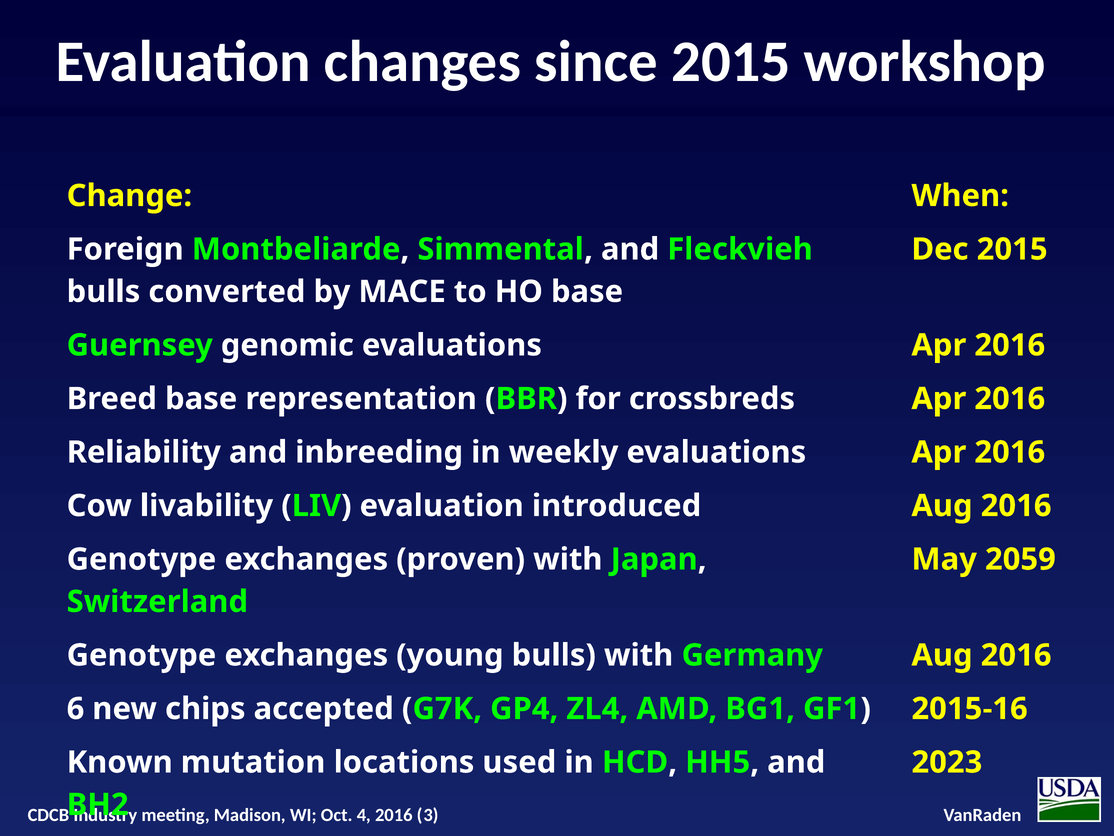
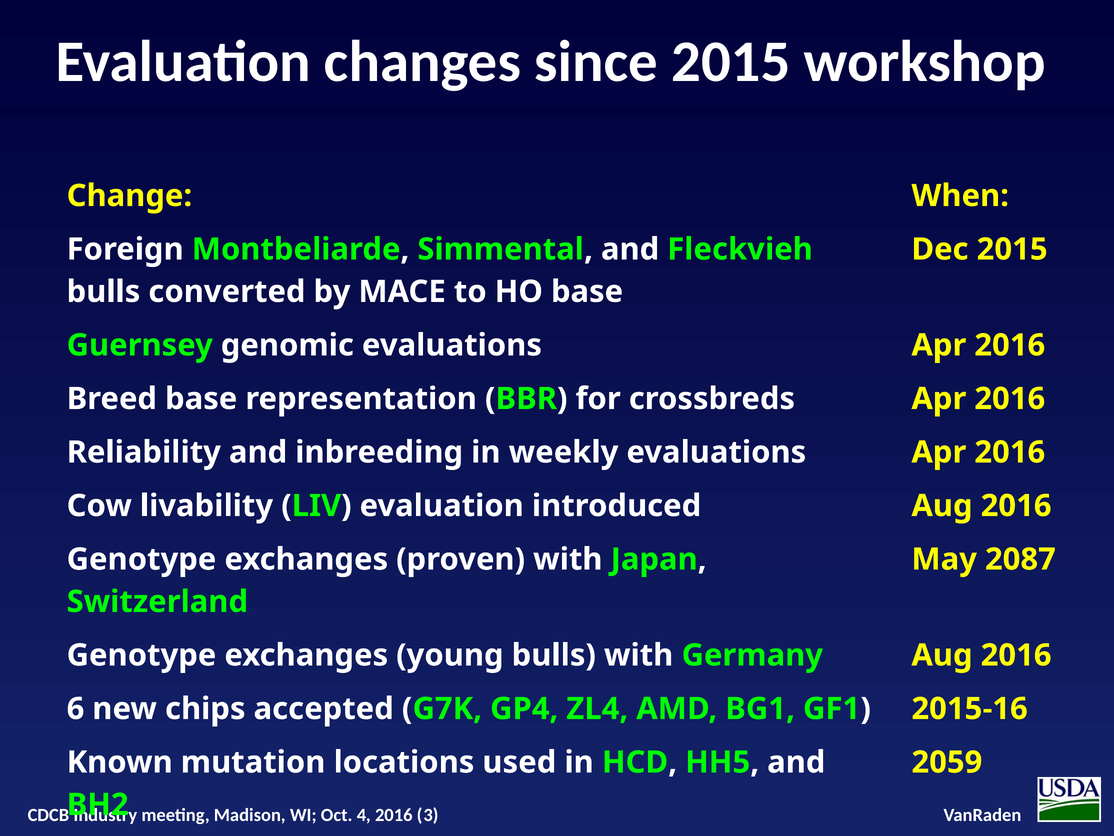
2059: 2059 -> 2087 (1020, 559)
2023: 2023 -> 2059 (947, 762)
